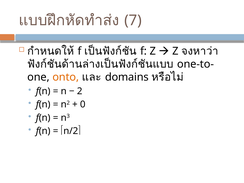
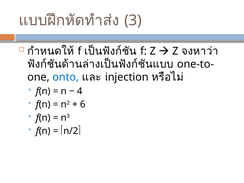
7: 7 -> 3 (133, 20)
onto colour: orange -> blue (66, 77)
domains: domains -> injection (127, 77)
2: 2 -> 4 (80, 91)
0: 0 -> 6 (83, 104)
